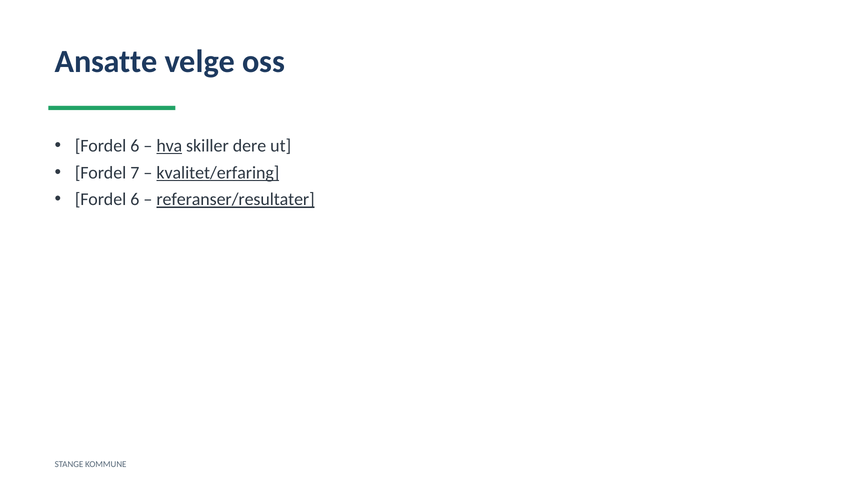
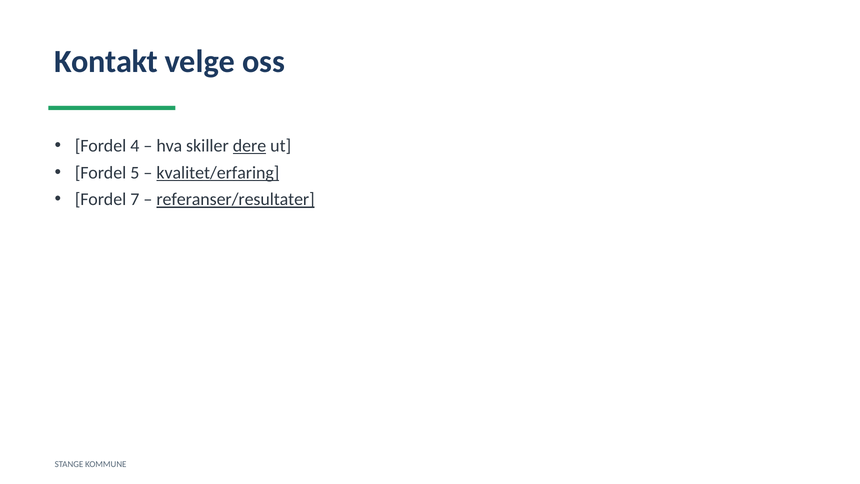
Ansatte: Ansatte -> Kontakt (106, 61)
6: 6 -> 4 (135, 146)
hva underline: present -> none (169, 146)
dere underline: none -> present (249, 146)
7: 7 -> 5 (135, 173)
6: 6 -> 7 (135, 199)
